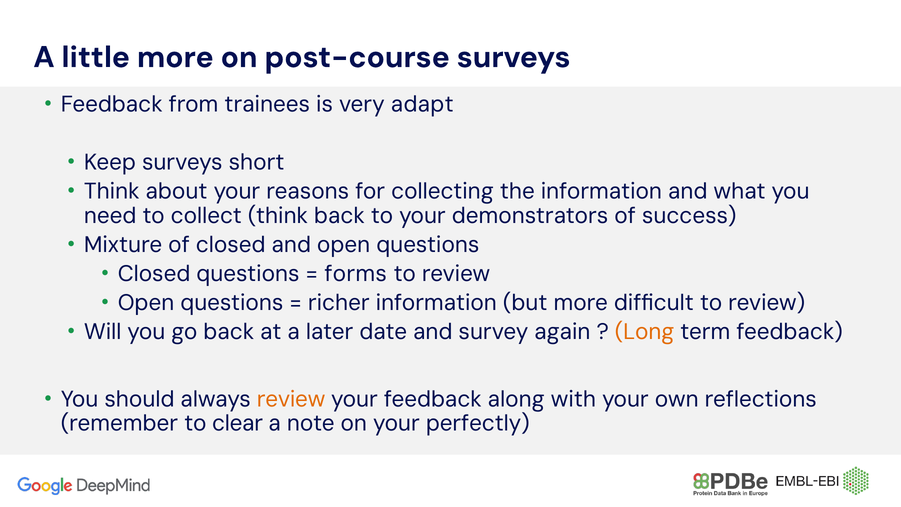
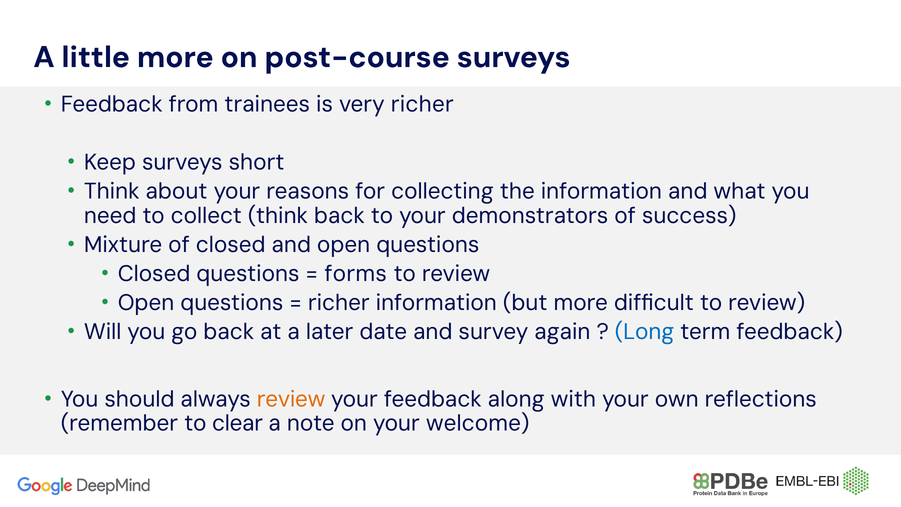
very adapt: adapt -> richer (422, 104)
Long colour: orange -> blue (645, 332)
perfectly: perfectly -> welcome (478, 423)
